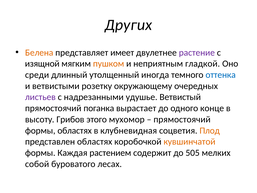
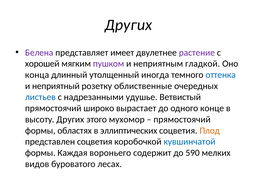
Белена colour: orange -> purple (39, 52)
изящной: изящной -> хорошей (42, 64)
пушком colour: orange -> purple (109, 64)
среди: среди -> конца (37, 75)
ветвистыми: ветвистыми -> неприятный (56, 86)
окружающему: окружающему -> облиственные (143, 86)
листьев colour: purple -> blue (40, 97)
поганка: поганка -> широко (99, 108)
высоту Грибов: Грибов -> Других (70, 119)
клубневидная: клубневидная -> эллиптических (129, 130)
представлен областях: областях -> соцветия (95, 142)
кувшинчатой colour: orange -> blue (189, 142)
растением: растением -> вороньего (110, 153)
505: 505 -> 590 (193, 153)
собой: собой -> видов (37, 164)
